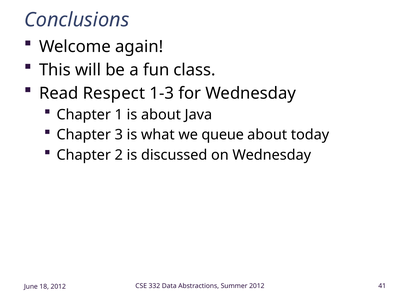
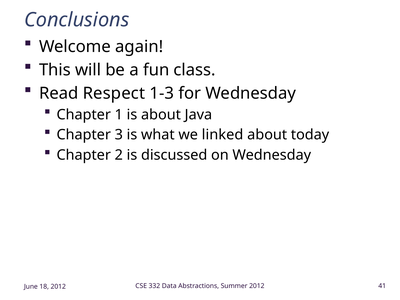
queue: queue -> linked (223, 135)
